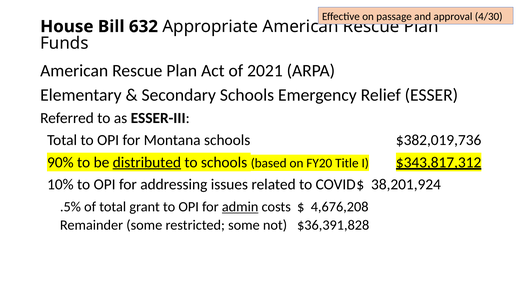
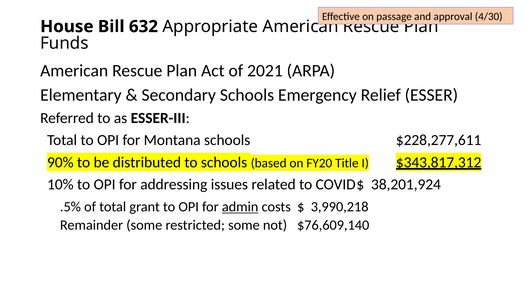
$382,019,736: $382,019,736 -> $228,277,611 (439, 140)
distributed underline: present -> none (147, 163)
4,676,208: 4,676,208 -> 3,990,218 (340, 207)
$36,391,828: $36,391,828 -> $76,609,140 (333, 225)
